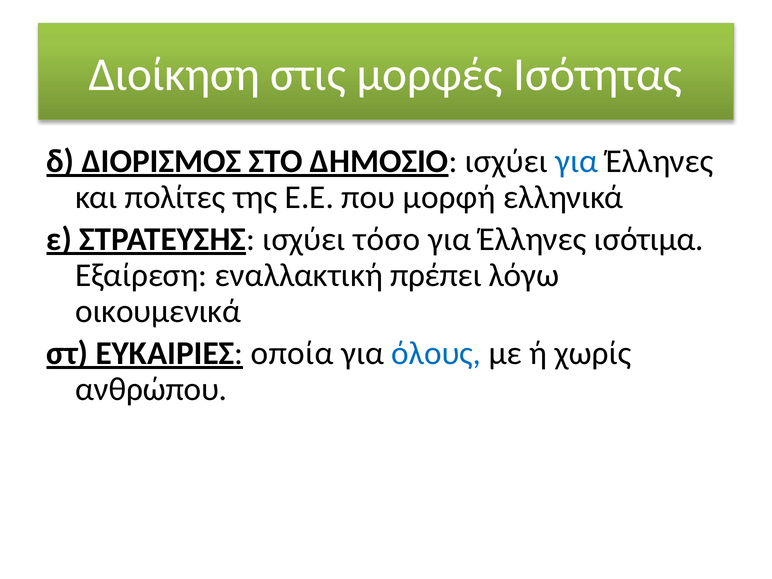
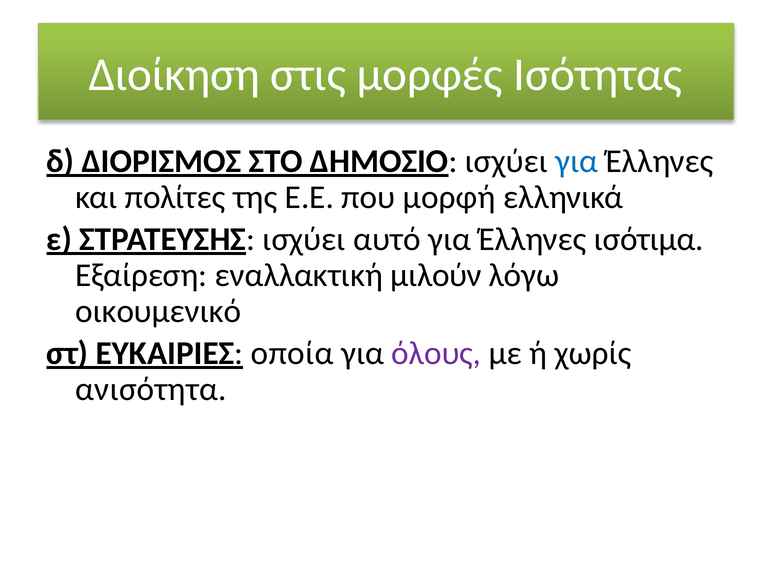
τόσο: τόσο -> αυτό (387, 239)
πρέπει: πρέπει -> μιλούν (436, 275)
οικουμενικά: οικουμενικά -> οικουμενικό (158, 311)
όλους colour: blue -> purple (436, 353)
ανθρώπου: ανθρώπου -> ανισότητα (151, 389)
